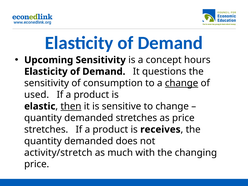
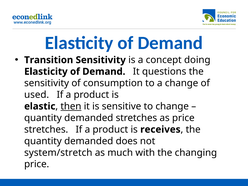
Upcoming: Upcoming -> Transition (49, 60)
hours: hours -> doing (197, 60)
change underline: present -> none (182, 83)
activity/stretch: activity/stretch -> system/stretch (58, 153)
